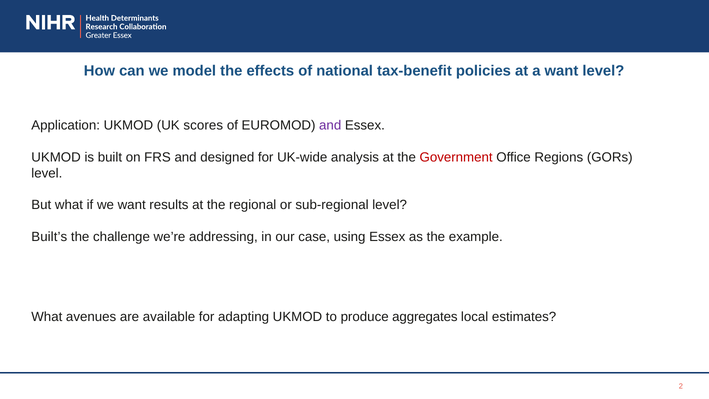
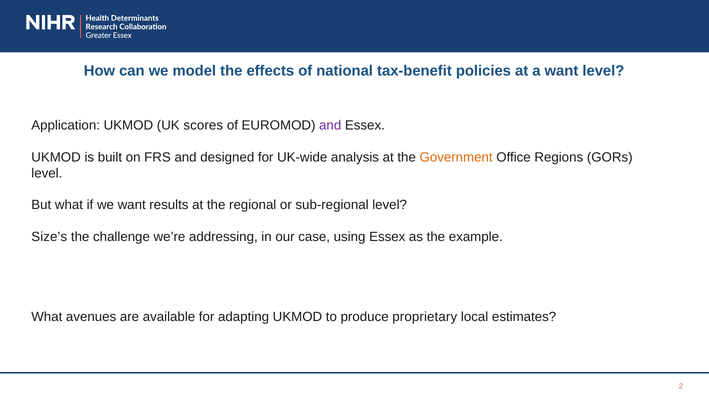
Government colour: red -> orange (456, 157)
Built’s: Built’s -> Size’s (49, 237)
aggregates: aggregates -> proprietary (425, 317)
